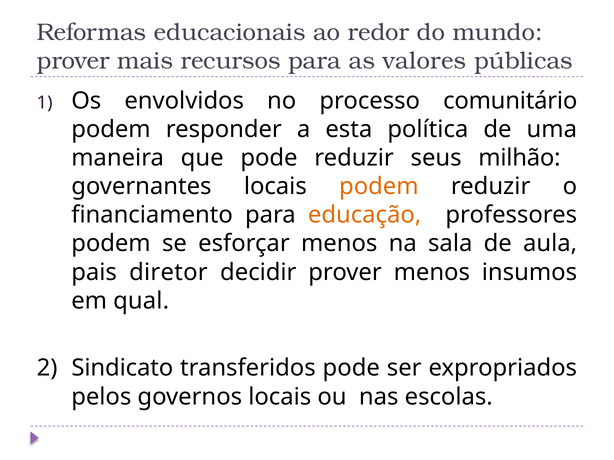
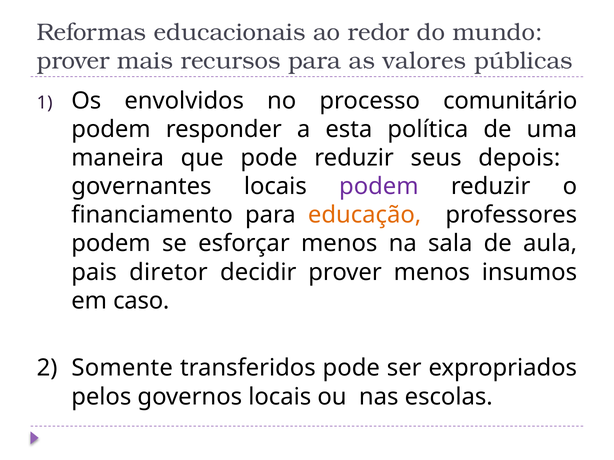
milhão: milhão -> depois (519, 158)
podem colour: orange -> purple (379, 187)
qual: qual -> caso (141, 301)
Sindicato: Sindicato -> Somente (122, 368)
